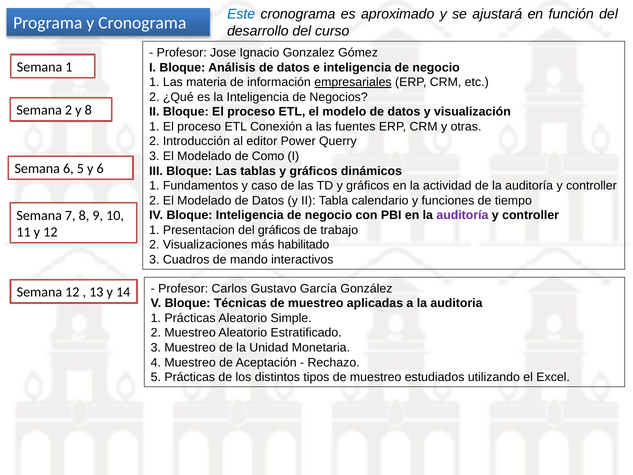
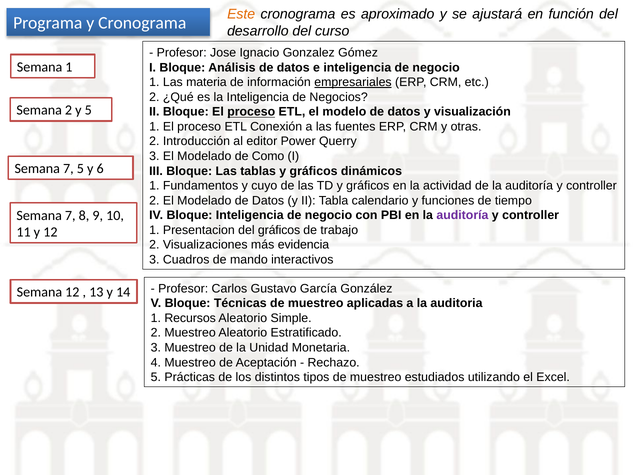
Este colour: blue -> orange (241, 14)
y 8: 8 -> 5 (88, 110)
proceso underline: none -> present (251, 112)
6: 6 -> 7 (68, 169)
caso: caso -> cuyo (264, 186)
habilitado: habilitado -> evidencia (303, 245)
1 Prácticas: Prácticas -> Recursos (190, 318)
